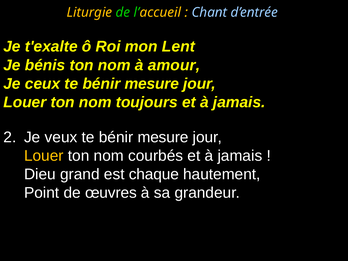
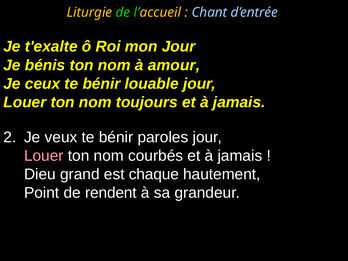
mon Lent: Lent -> Jour (179, 47)
mesure: mesure -> louable (152, 84)
veux te bénir mesure: mesure -> paroles (163, 137)
Louer colour: yellow -> pink (44, 156)
œuvres: œuvres -> rendent (111, 193)
